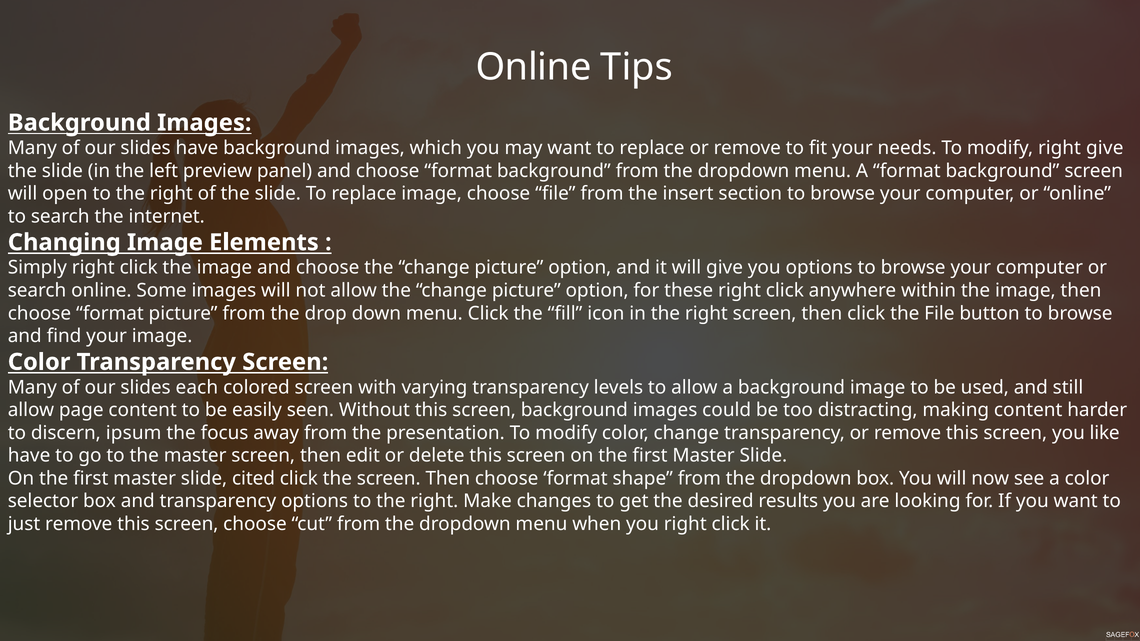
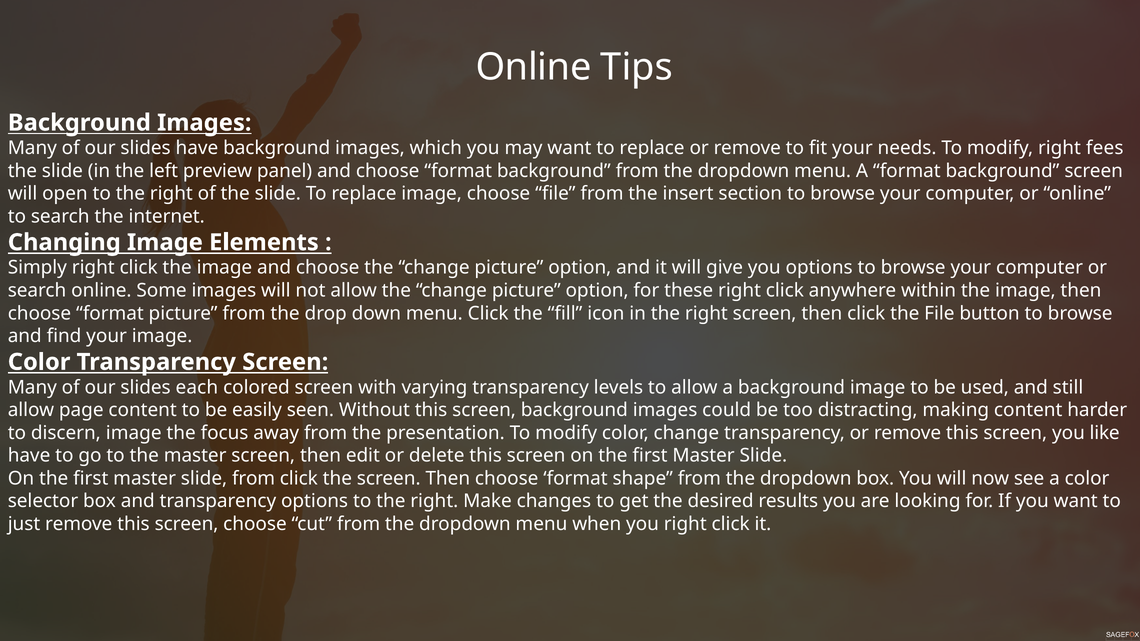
right give: give -> fees (1105, 148)
discern ipsum: ipsum -> image (134, 433)
slide cited: cited -> from (254, 479)
